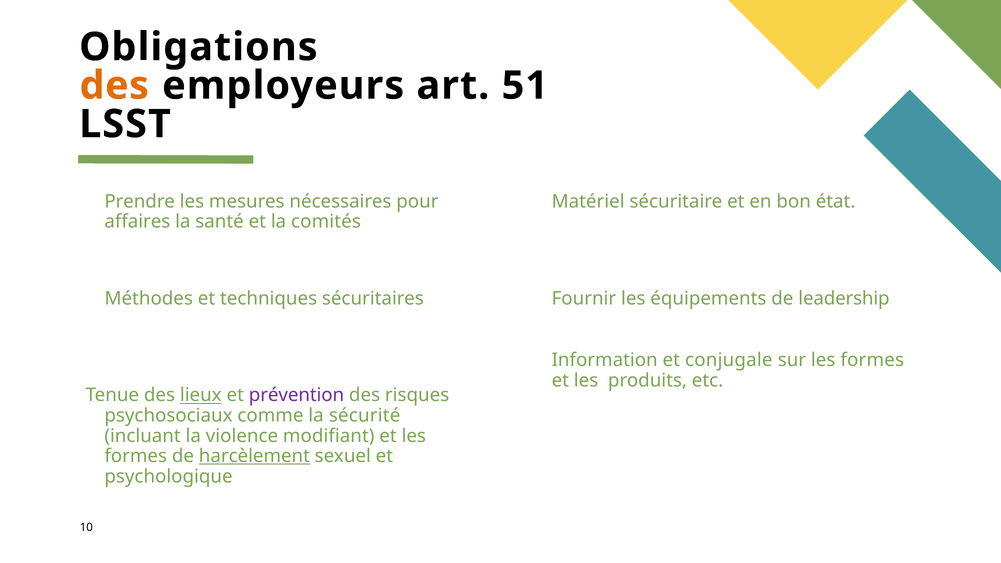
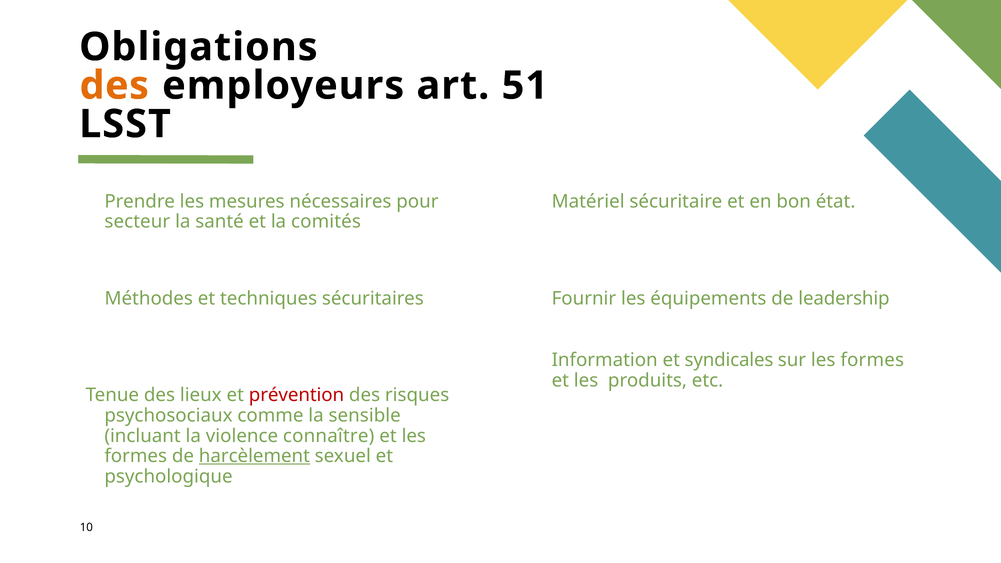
affaires: affaires -> secteur (137, 222)
conjugale: conjugale -> syndicales (729, 360)
lieux underline: present -> none (201, 395)
prévention colour: purple -> red (297, 395)
sécurité: sécurité -> sensible (365, 416)
modifiant: modifiant -> connaître (329, 436)
